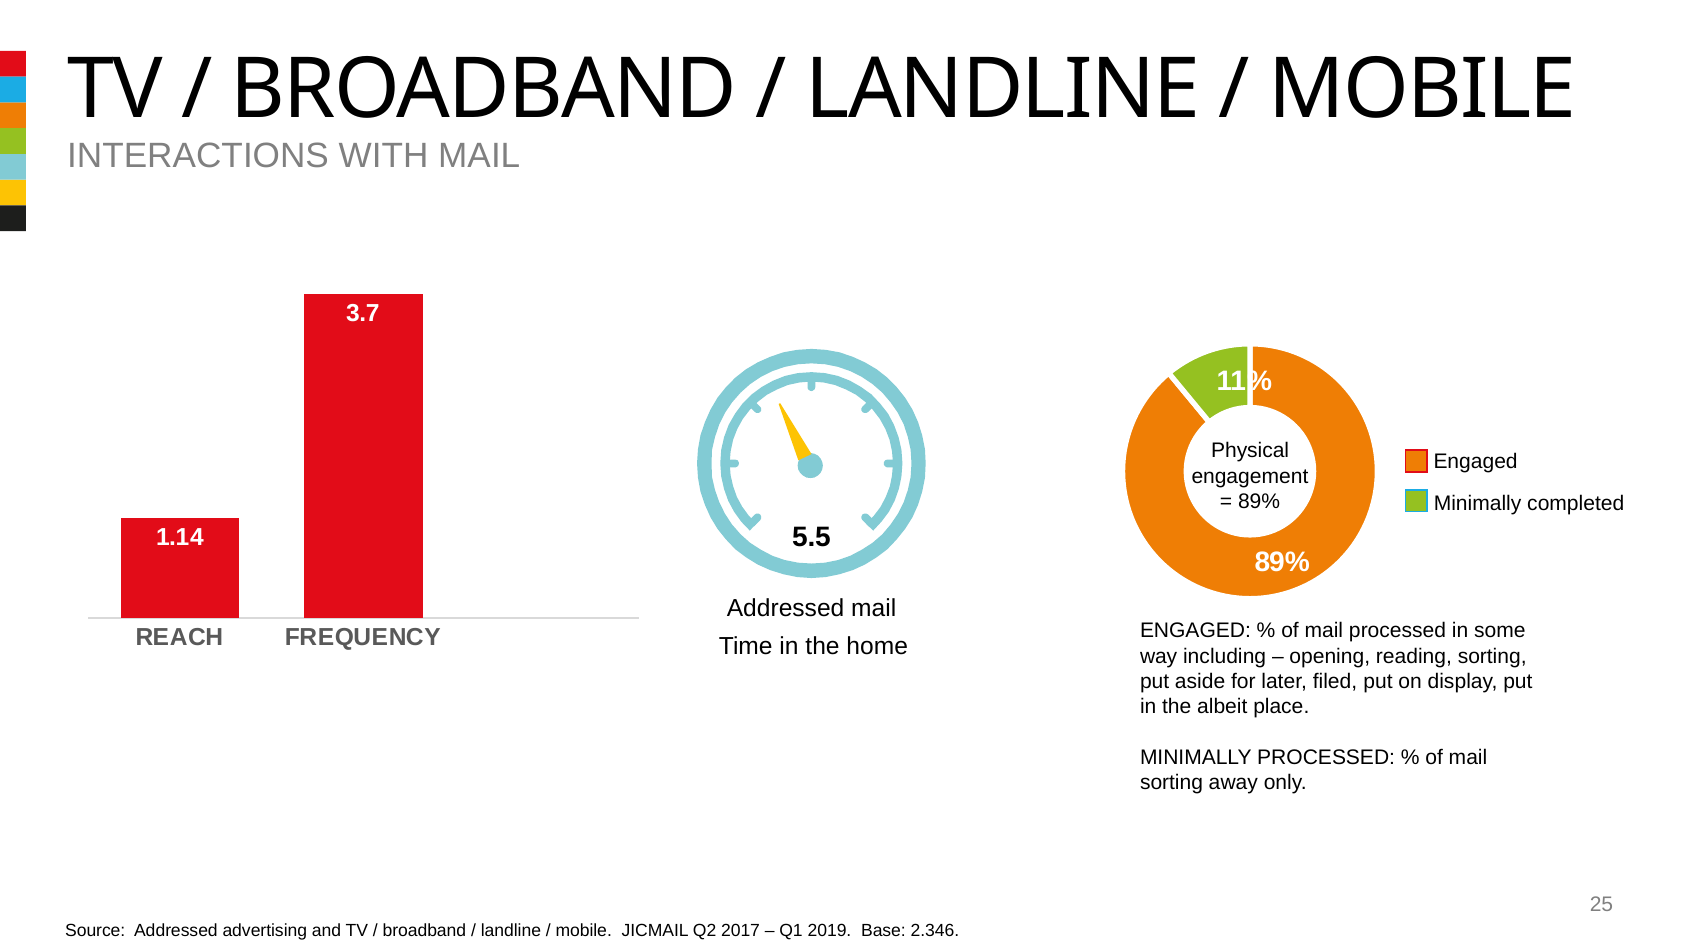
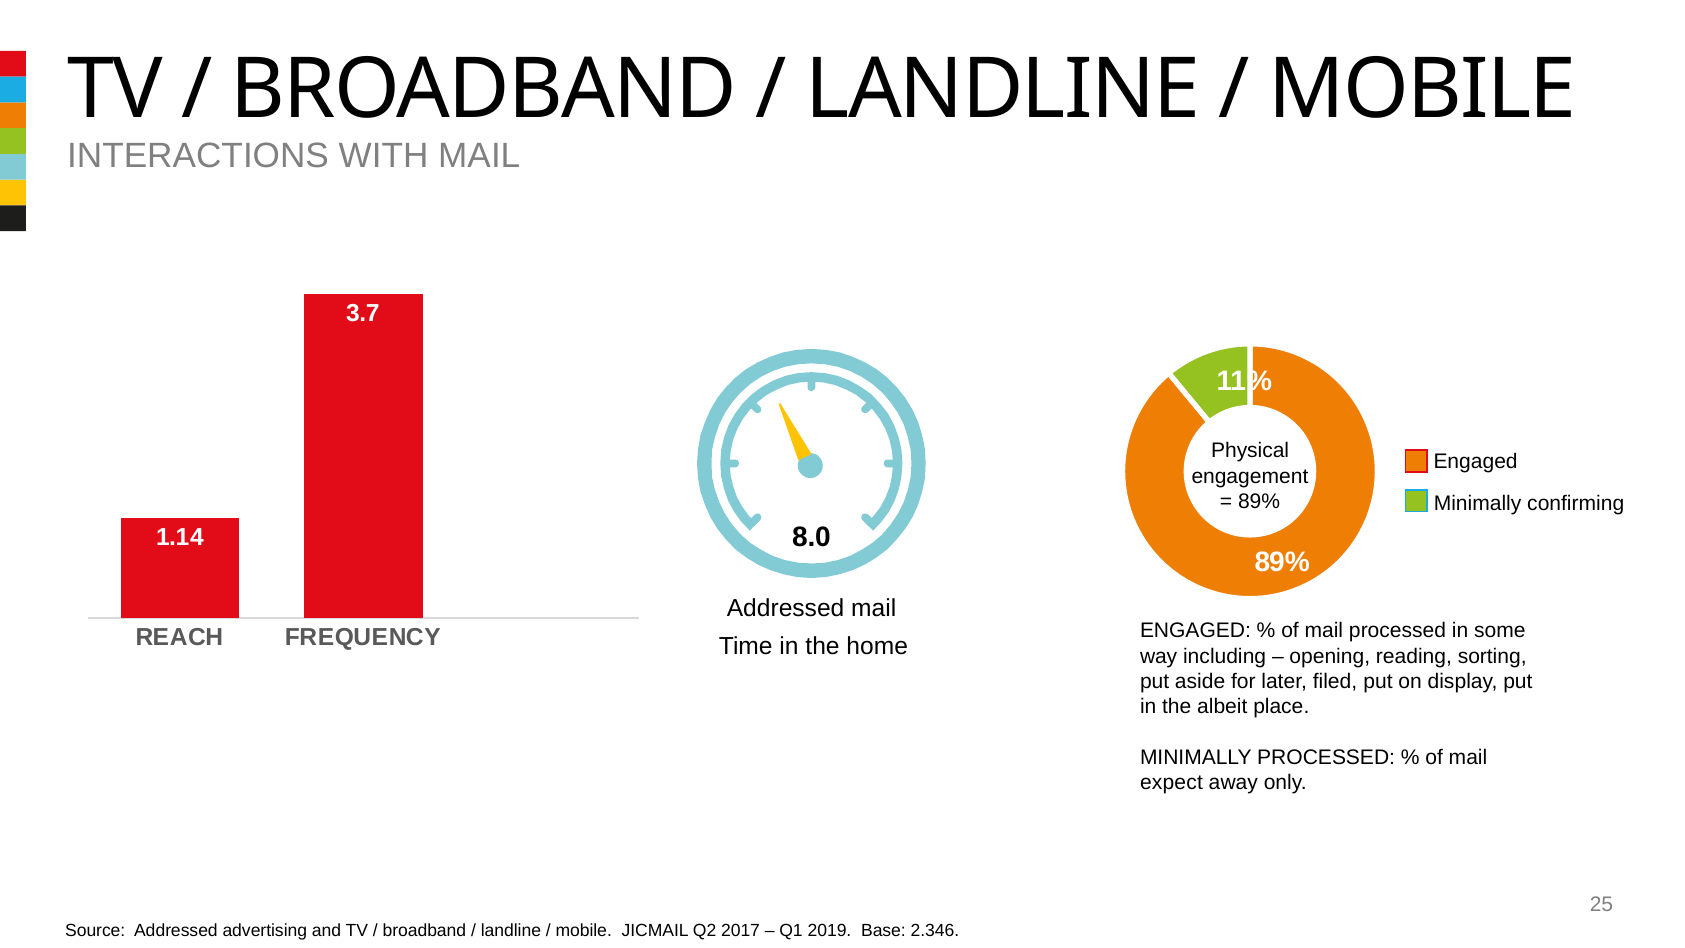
completed: completed -> confirming (1576, 504)
5.5: 5.5 -> 8.0 (811, 537)
sorting: sorting -> expect (1171, 782)
